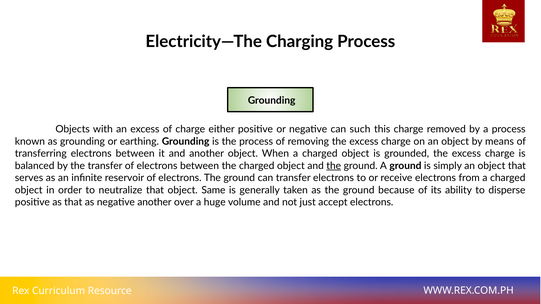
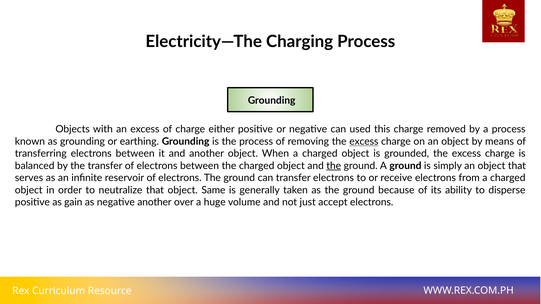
such: such -> used (360, 129)
excess underline: none -> present (364, 142)
as that: that -> gain (73, 202)
